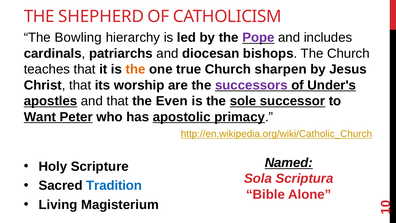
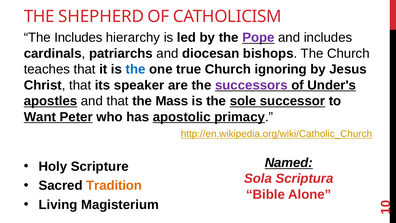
The Bowling: Bowling -> Includes (78, 38)
the colour: orange -> blue (136, 69)
sharpen: sharpen -> ignoring (281, 69)
worship: worship -> speaker (139, 85)
Even: Even -> Mass (172, 101)
Tradition colour: blue -> orange (114, 185)
